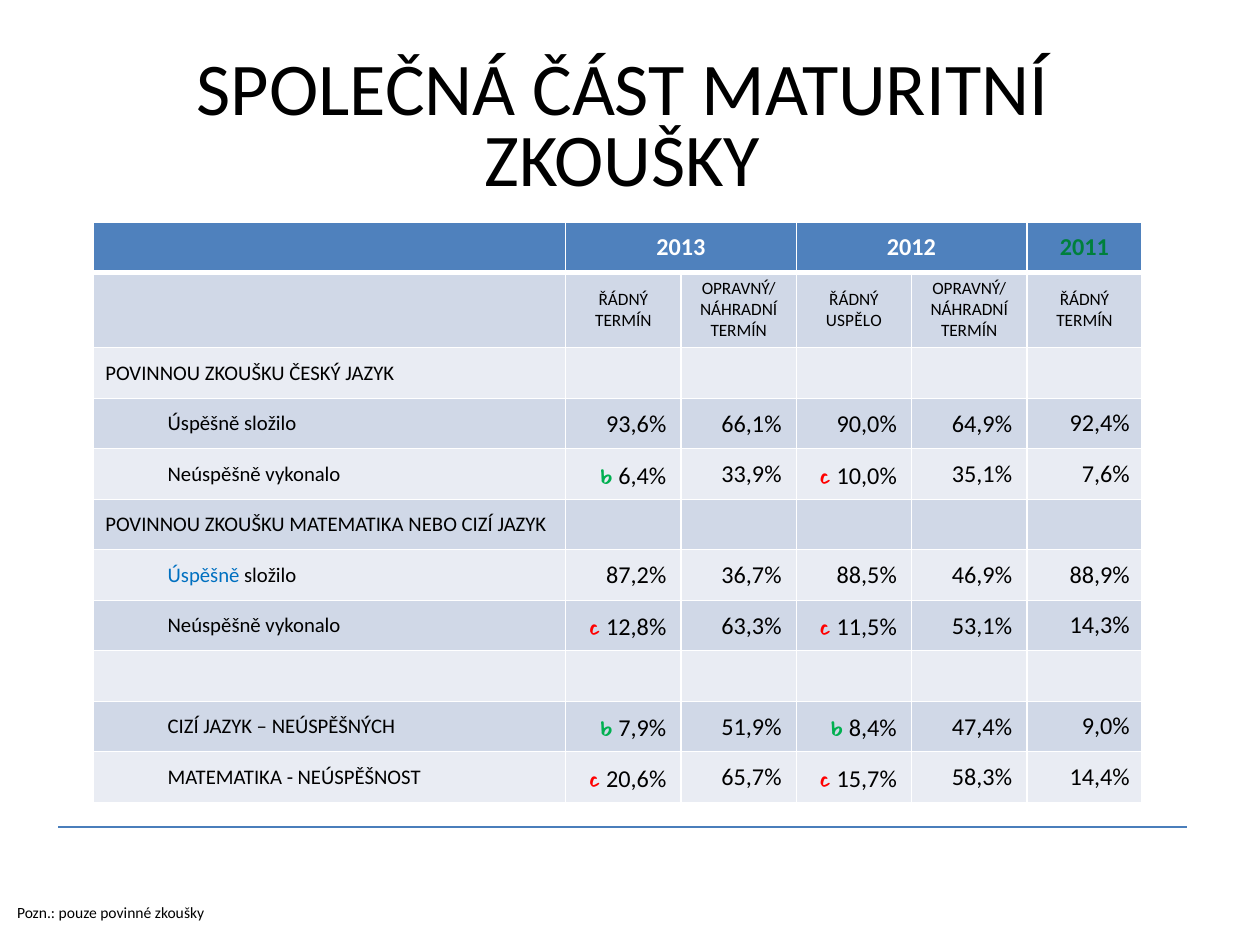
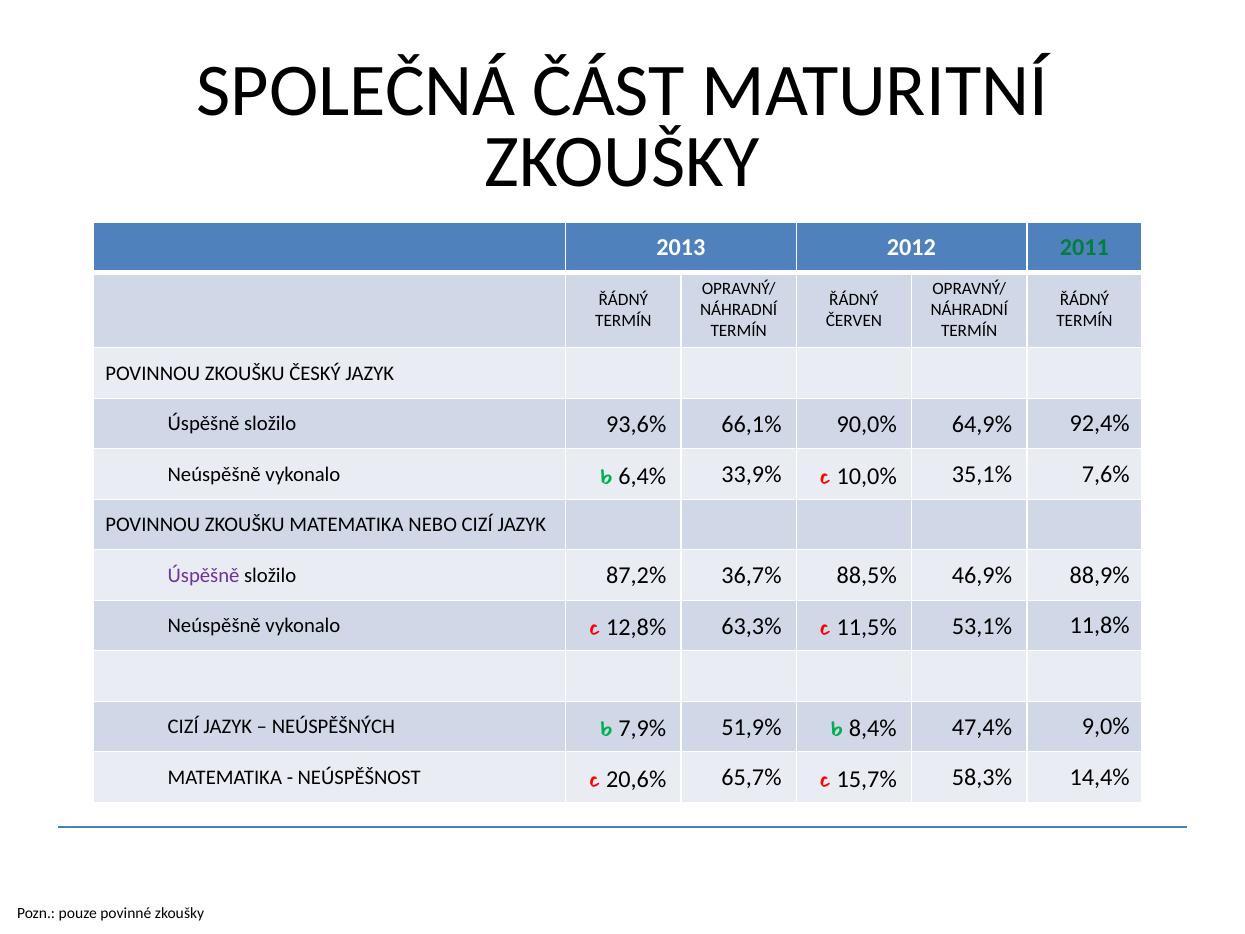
USPĚLO: USPĚLO -> ČERVEN (854, 321)
Úspěšně colour: blue -> purple (204, 575)
14,3%: 14,3% -> 11,8% (1100, 626)
